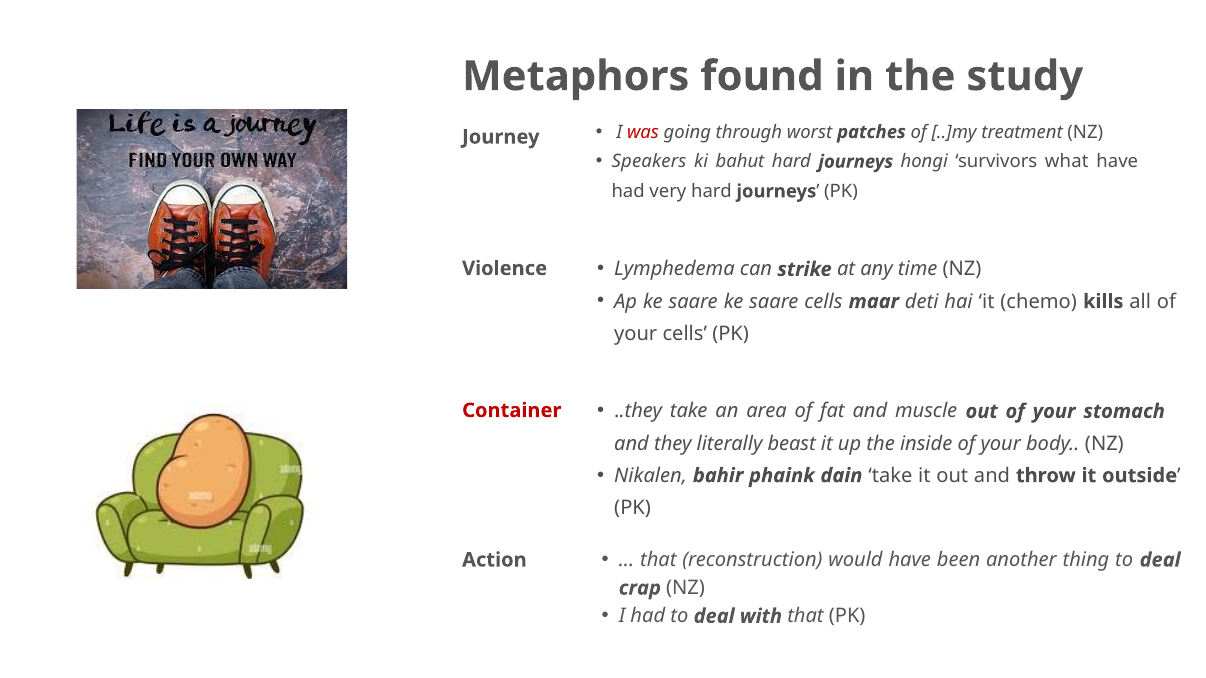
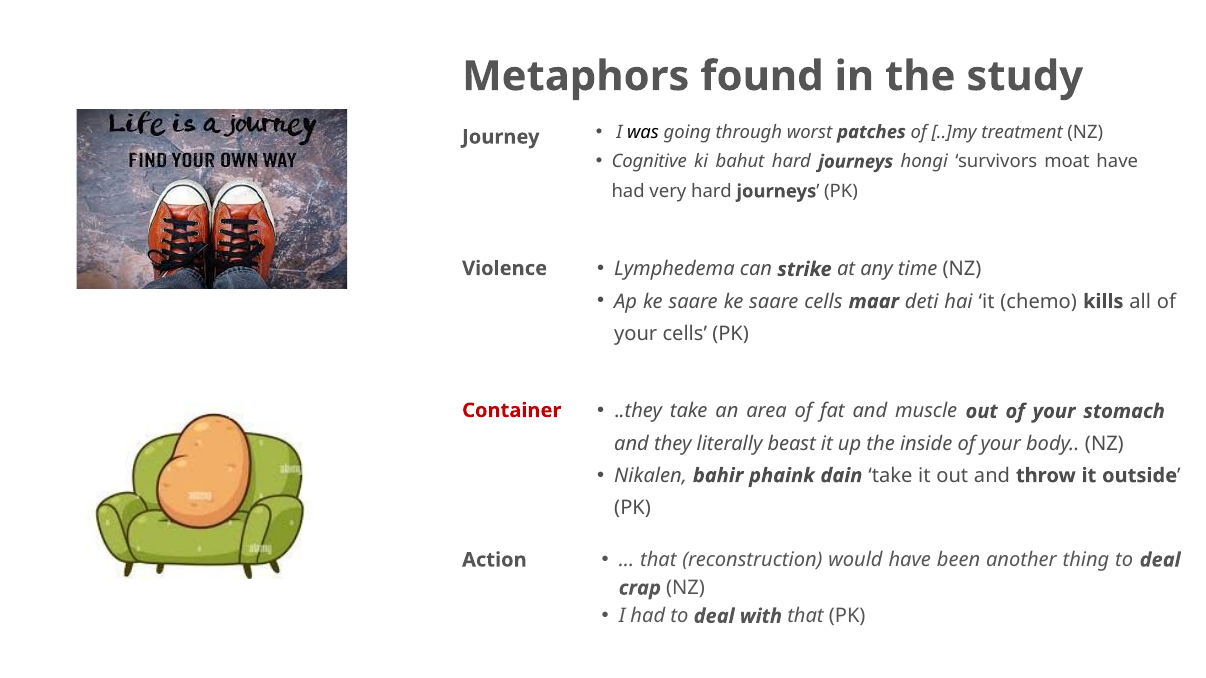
was colour: red -> black (643, 132)
Speakers: Speakers -> Cognitive (649, 162)
what: what -> moat (1067, 162)
